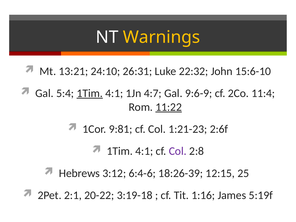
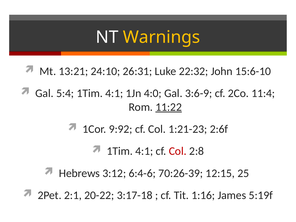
1Tim underline: present -> none (90, 93)
4:7: 4:7 -> 4:0 (153, 93)
9:6-9: 9:6-9 -> 3:6-9 (199, 93)
9:81: 9:81 -> 9:92 (121, 129)
Col colour: purple -> red (178, 151)
18:26-39: 18:26-39 -> 70:26-39 (181, 173)
3:19-18: 3:19-18 -> 3:17-18 (135, 195)
